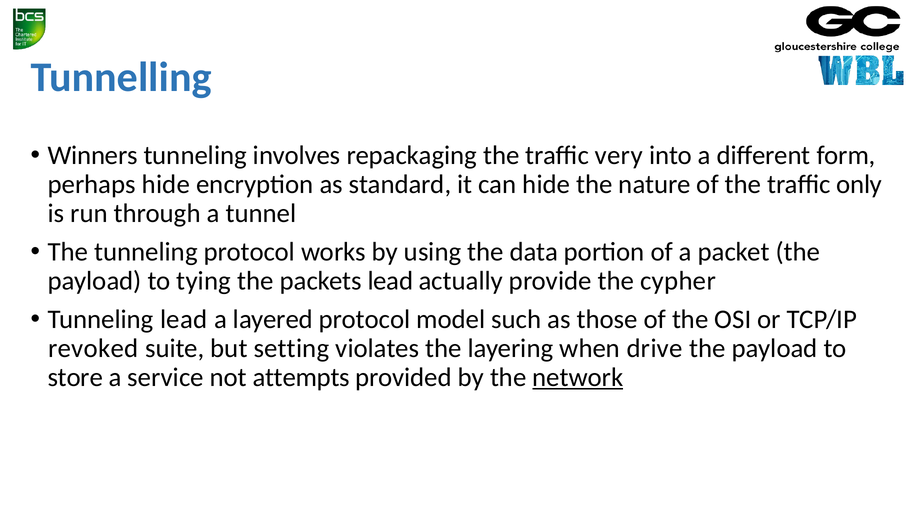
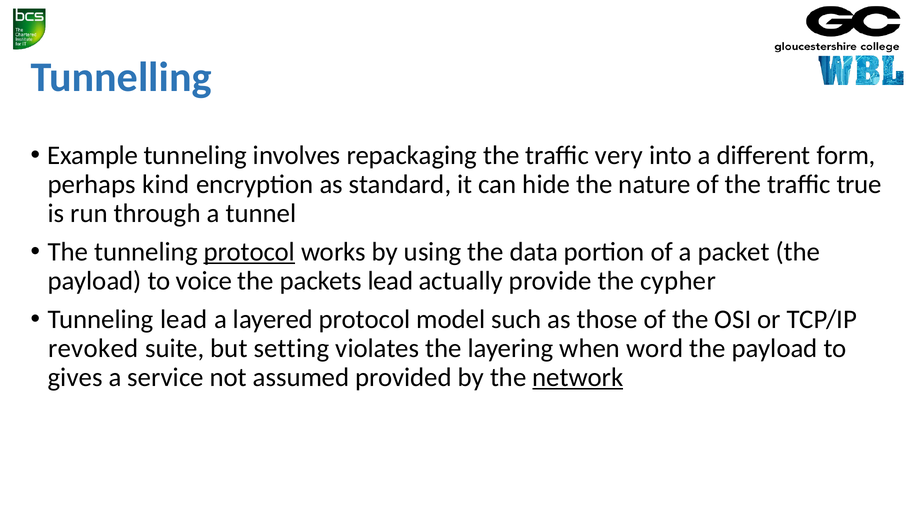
Winners: Winners -> Example (93, 156)
perhaps hide: hide -> kind (166, 185)
only: only -> true (859, 185)
protocol underline: none -> present (249, 252)
tying: tying -> voice (204, 281)
drive: drive -> word (655, 349)
store: store -> gives (75, 378)
attempts: attempts -> assumed (301, 378)
